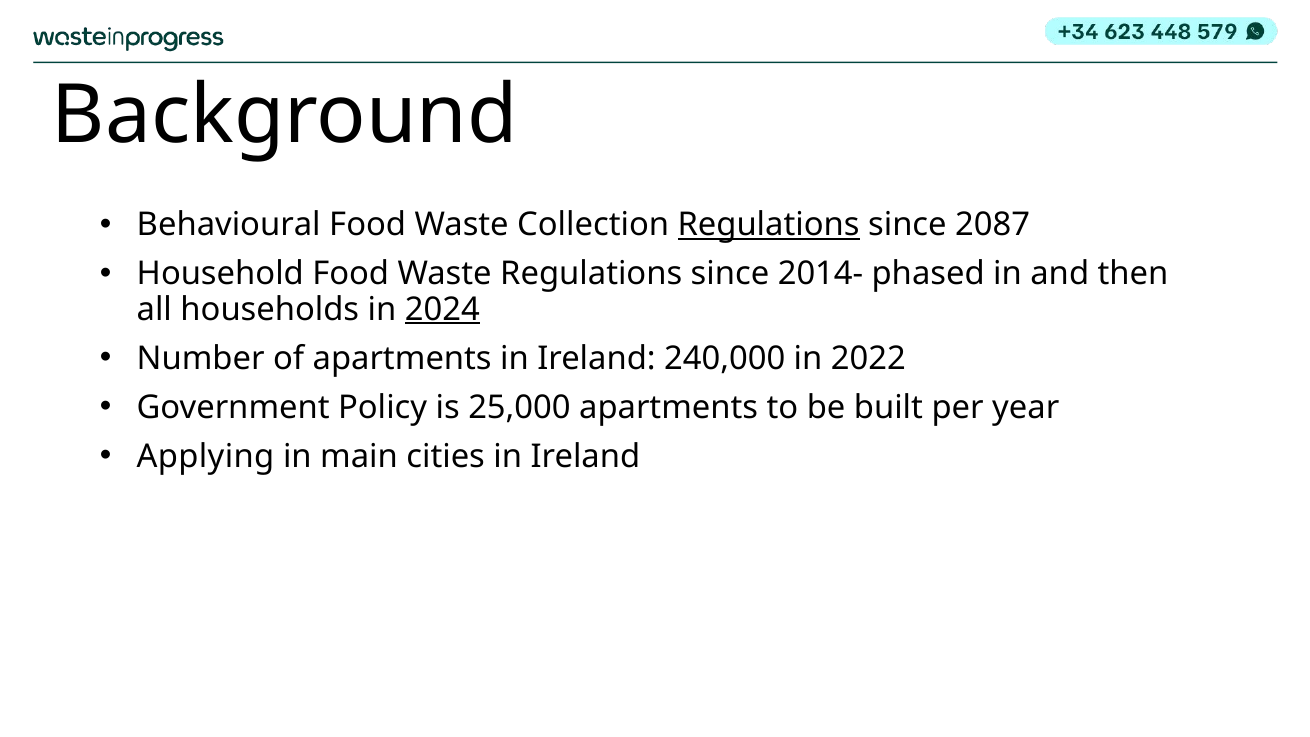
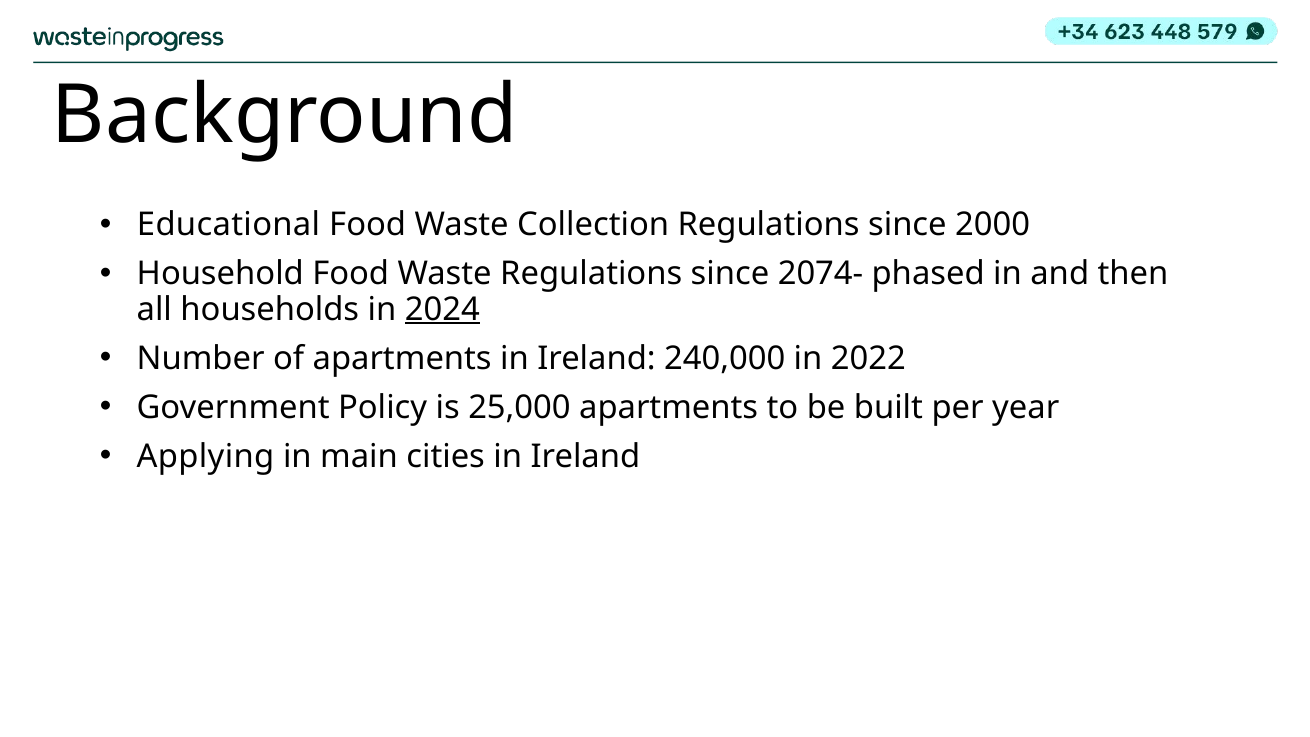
Behavioural: Behavioural -> Educational (229, 225)
Regulations underline: present -> none (769, 225)
2087: 2087 -> 2000 (993, 225)
2014-: 2014- -> 2074- (820, 274)
